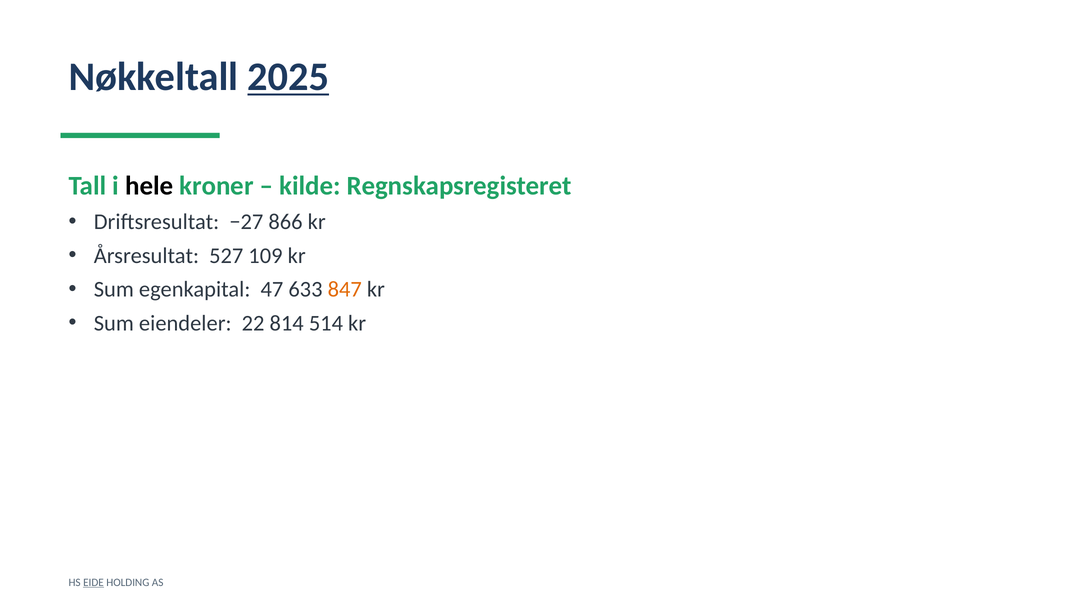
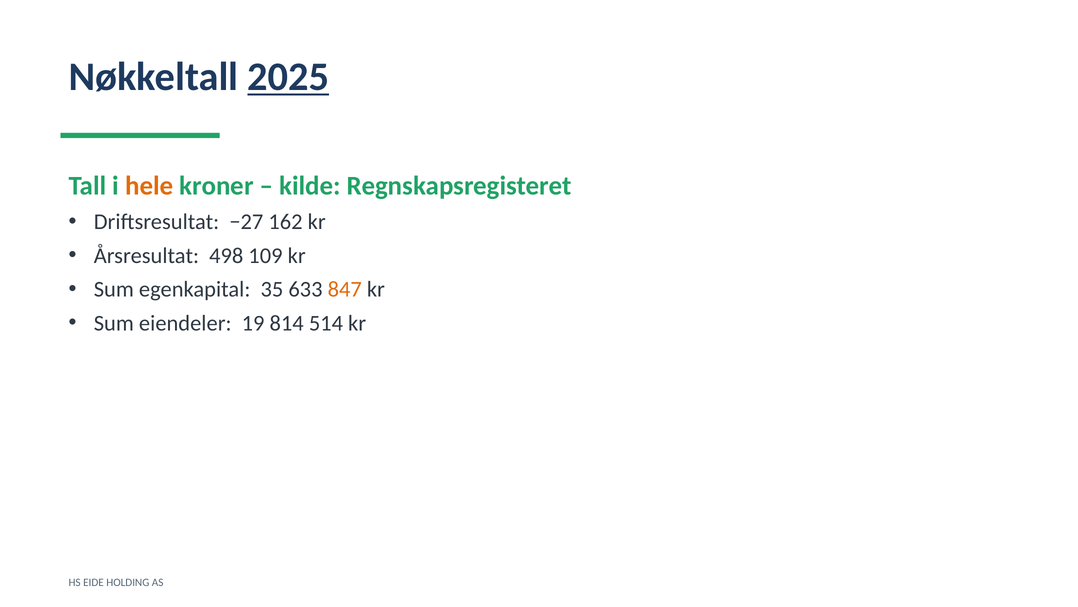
hele colour: black -> orange (149, 186)
866: 866 -> 162 (285, 222)
527: 527 -> 498 (226, 255)
47: 47 -> 35 (272, 289)
22: 22 -> 19 (253, 323)
EIDE underline: present -> none (93, 582)
